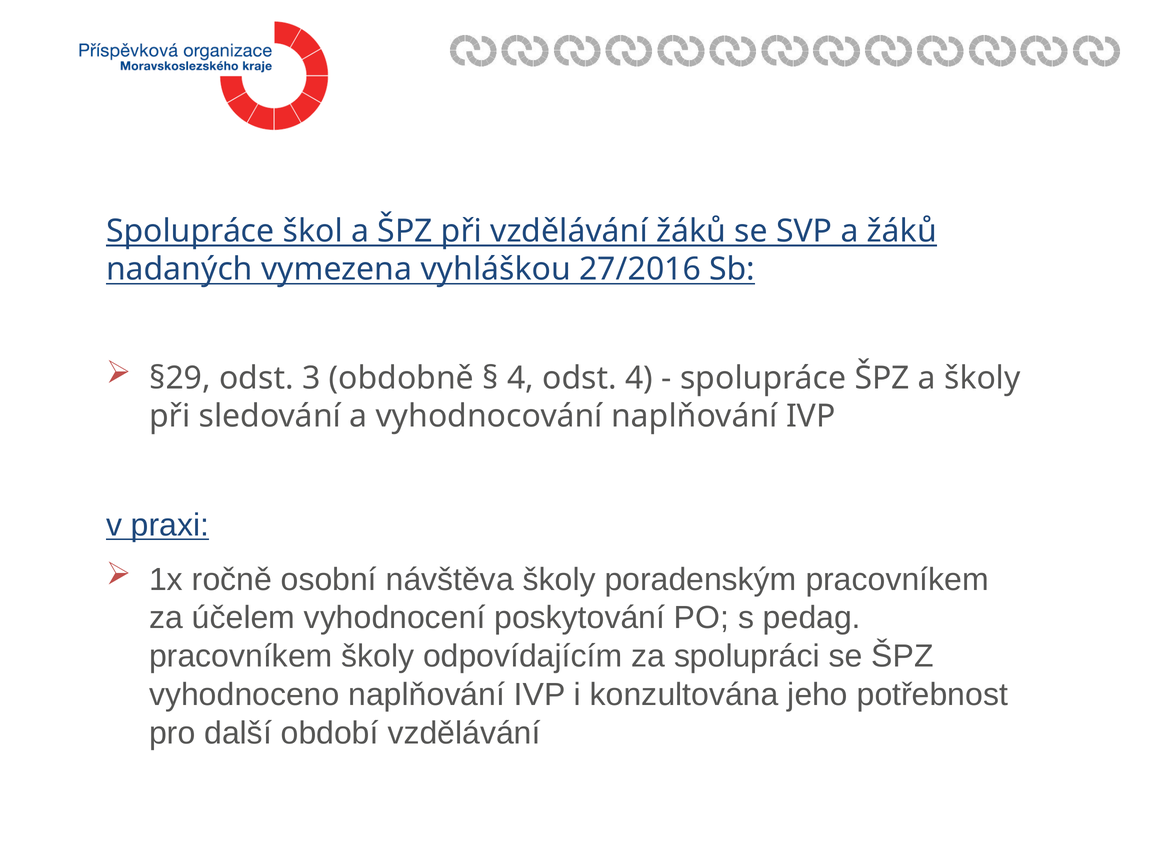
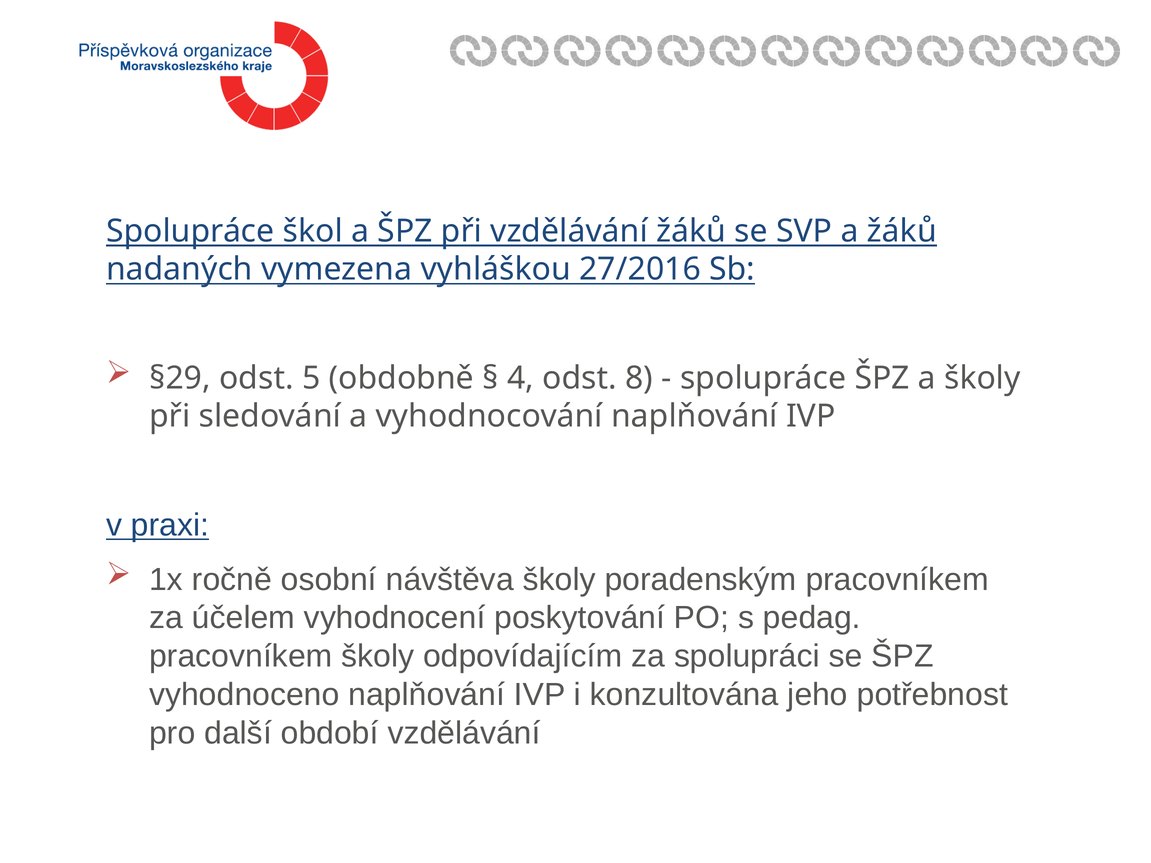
3: 3 -> 5 (311, 378)
odst 4: 4 -> 8 (639, 378)
